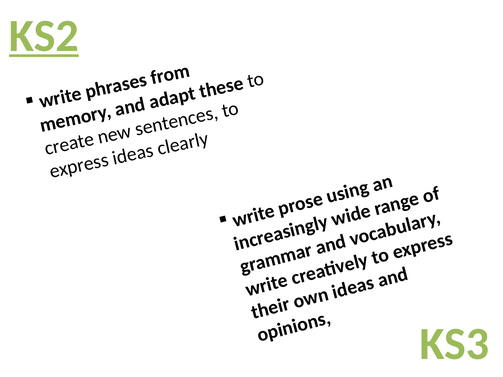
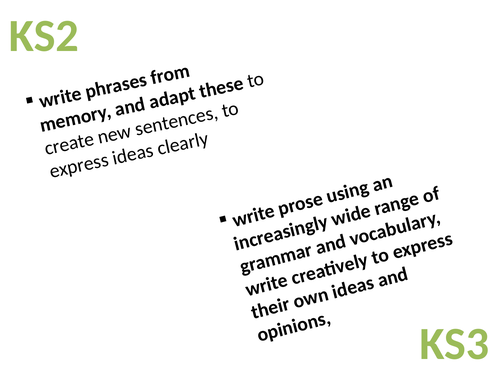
KS2 underline: present -> none (44, 36)
